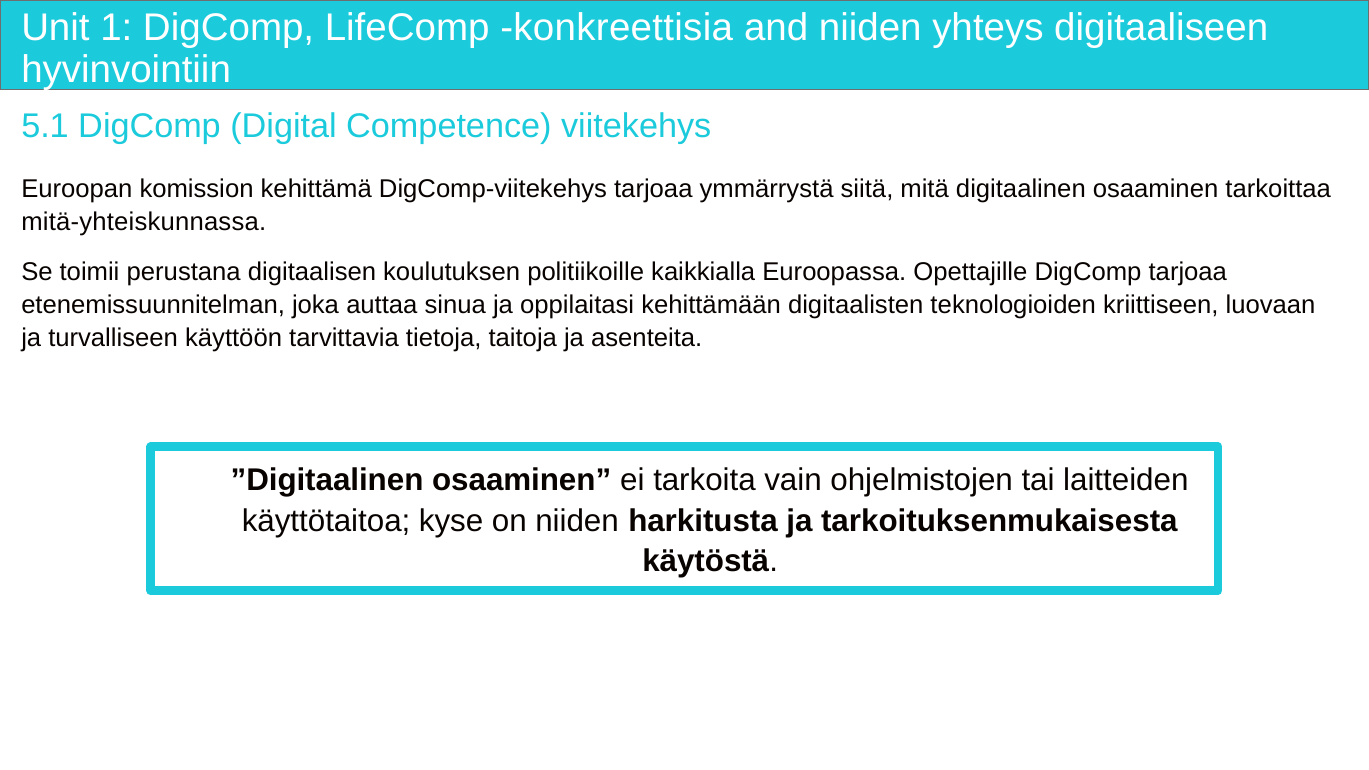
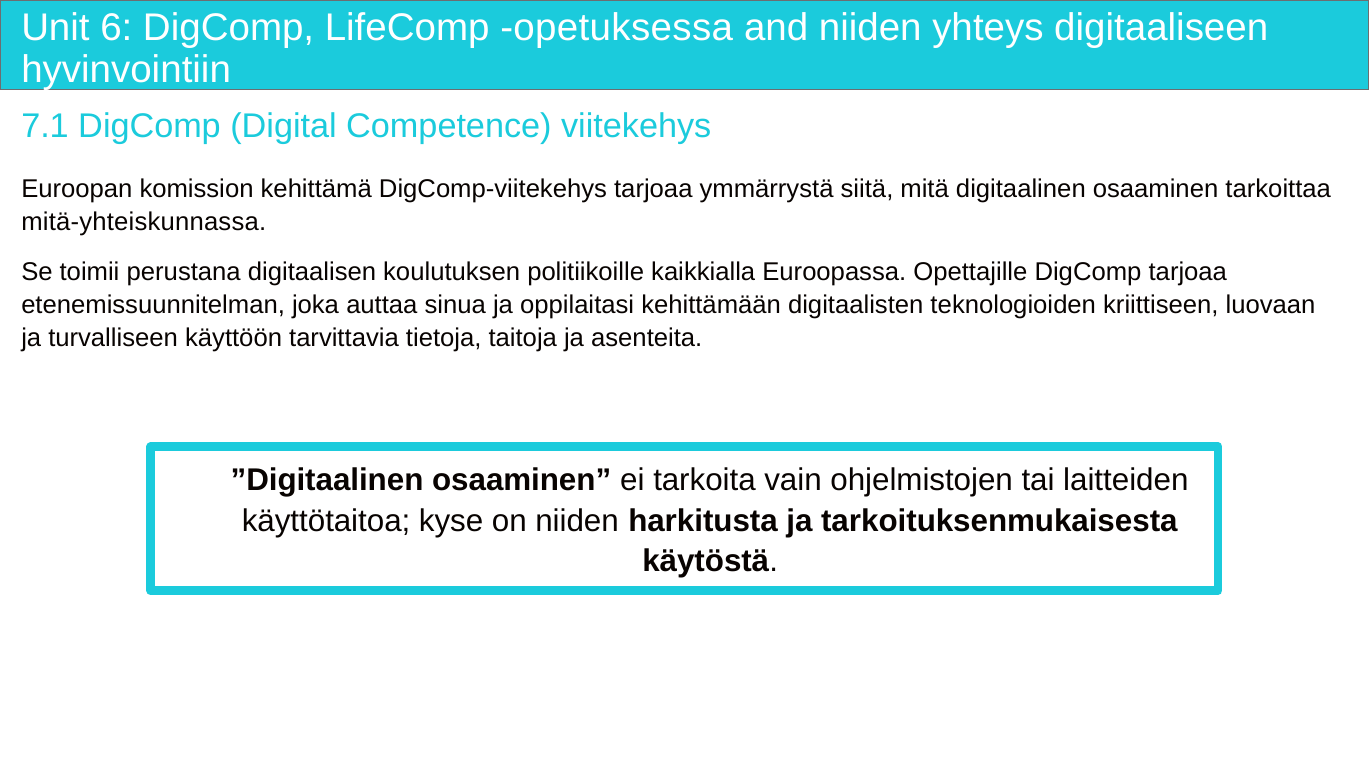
1: 1 -> 6 (116, 28)
konkreettisia: konkreettisia -> opetuksessa (617, 28)
5.1: 5.1 -> 7.1 (45, 127)
